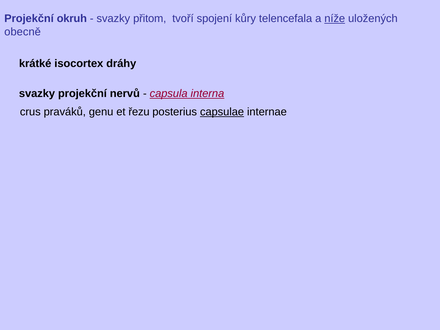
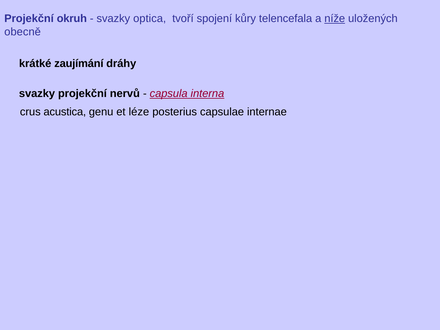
přitom: přitom -> optica (150, 19)
isocortex: isocortex -> zaujímání (79, 64)
praváků: praváků -> acustica (65, 112)
řezu: řezu -> léze (139, 112)
capsulae underline: present -> none (222, 112)
